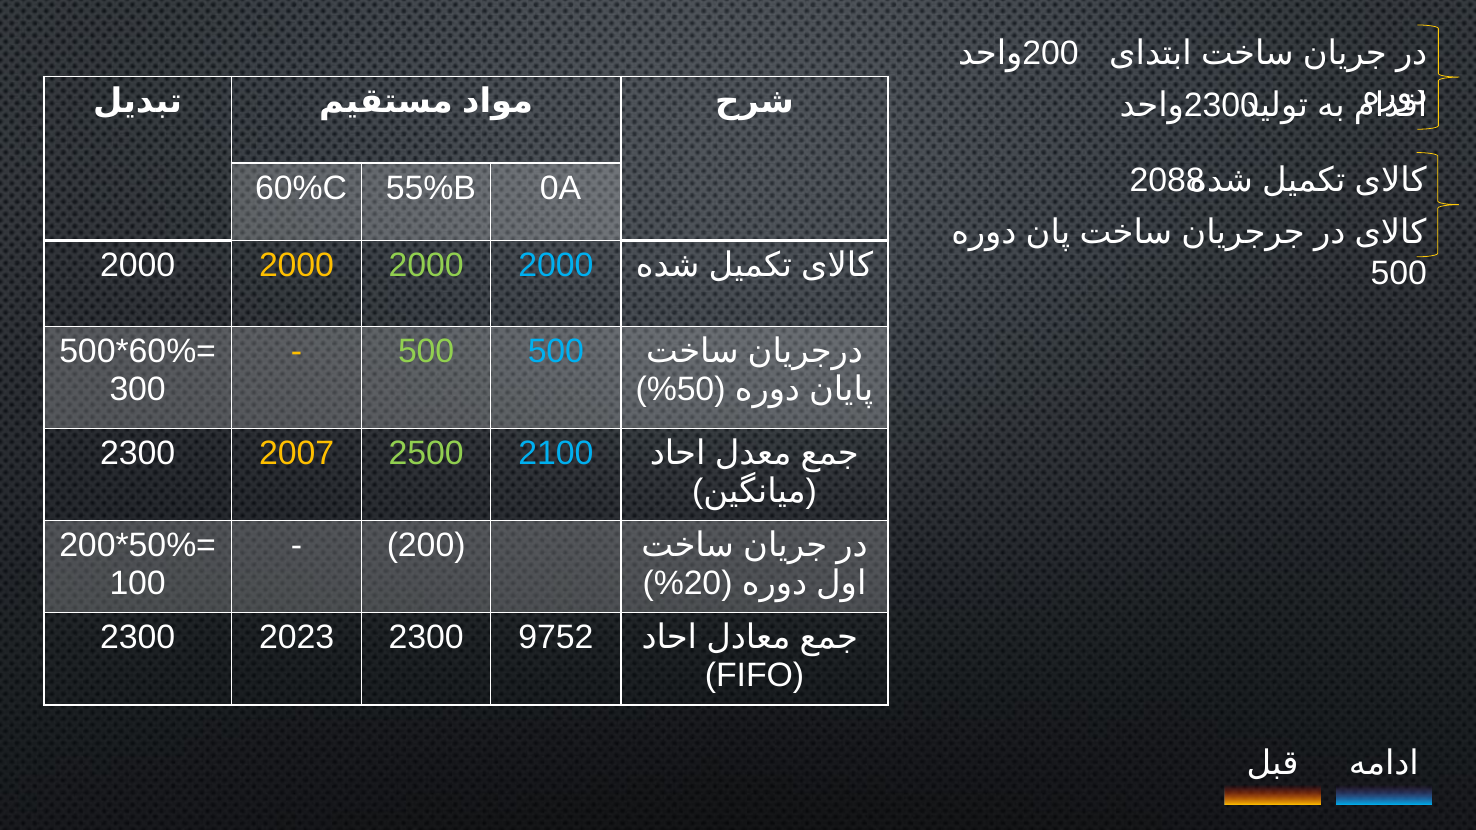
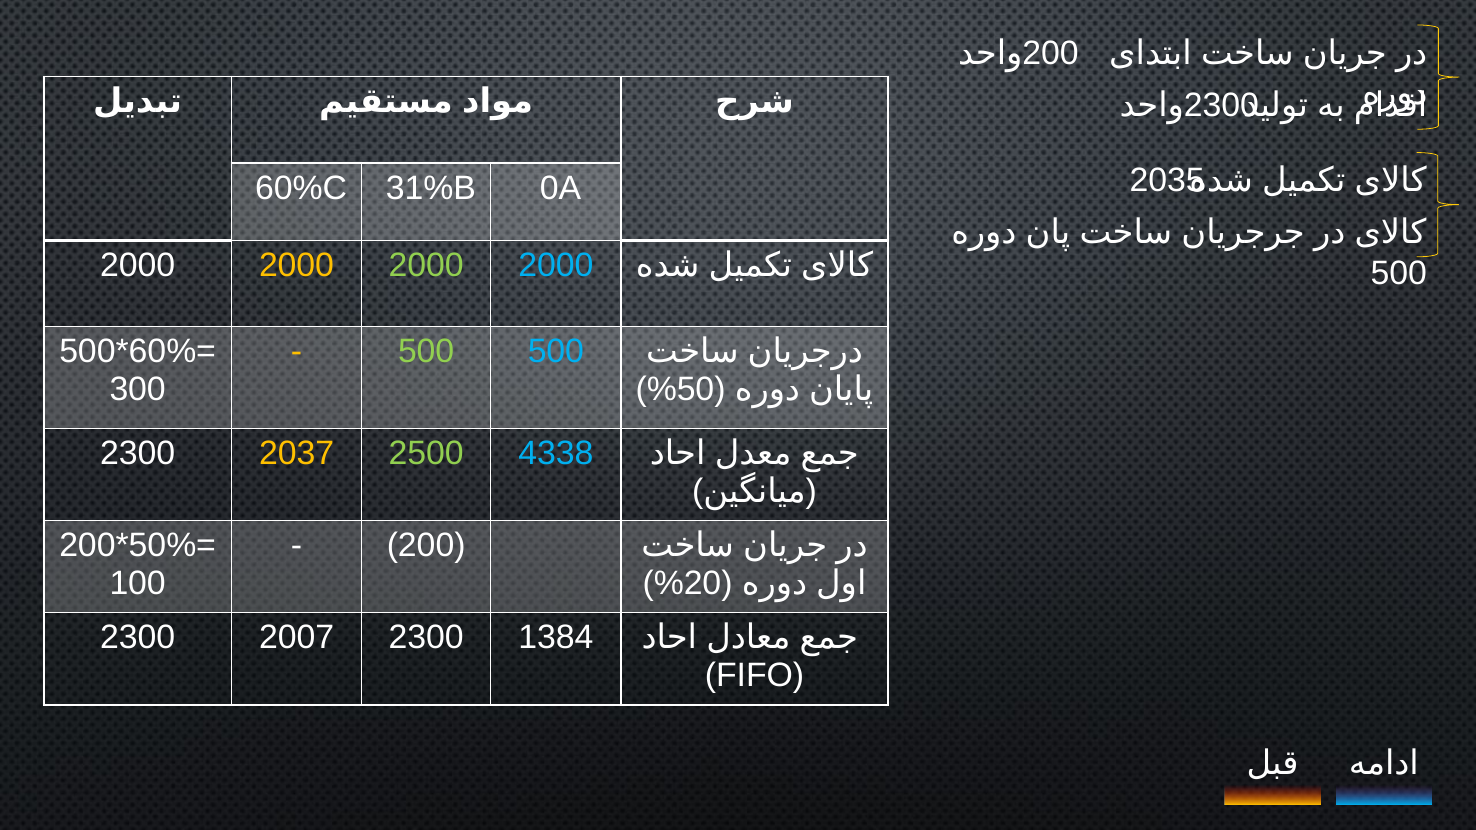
2088: 2088 -> 2035 (1167, 181)
55%B: 55%B -> 31%B (431, 188)
2007: 2007 -> 2037 (297, 453)
2100: 2100 -> 4338 (556, 453)
2023: 2023 -> 2007 (297, 638)
9752: 9752 -> 1384 (556, 638)
